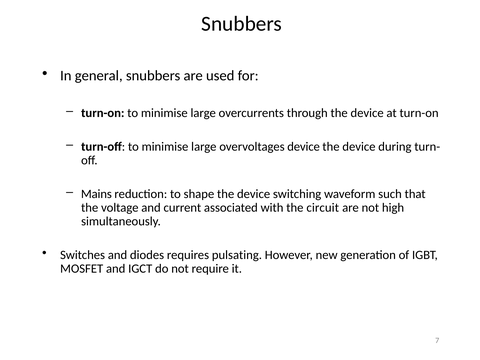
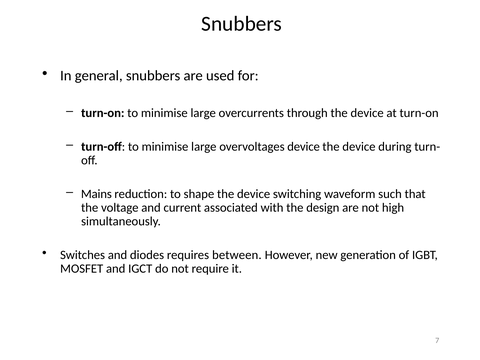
circuit: circuit -> design (323, 208)
pulsating: pulsating -> between (237, 255)
